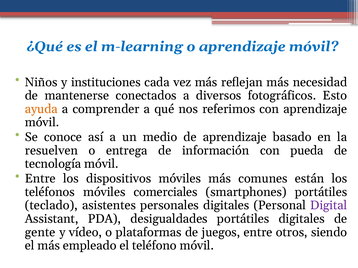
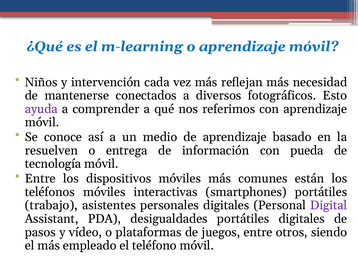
instituciones: instituciones -> intervención (106, 82)
ayuda colour: orange -> purple (41, 109)
comerciales: comerciales -> interactivas (166, 192)
teclado: teclado -> trabajo (51, 206)
gente: gente -> pasos (40, 233)
